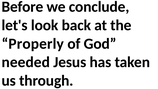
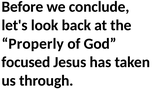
needed: needed -> focused (26, 62)
